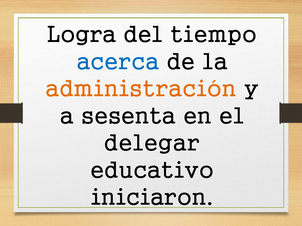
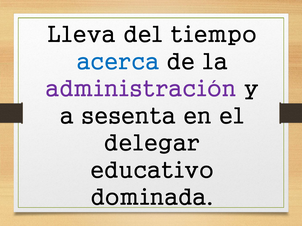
Logra: Logra -> Lleva (81, 35)
administración colour: orange -> purple (141, 89)
iniciaron: iniciaron -> dominada (152, 198)
